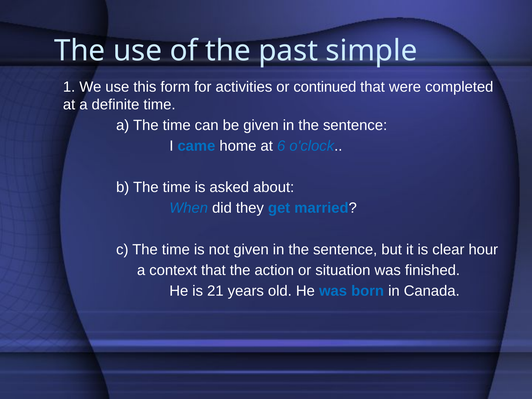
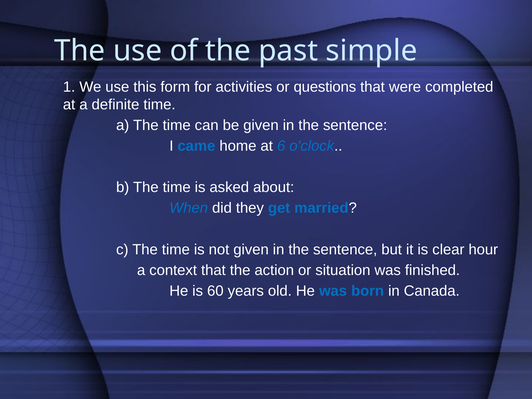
continued: continued -> questions (325, 87)
21: 21 -> 60 (215, 291)
